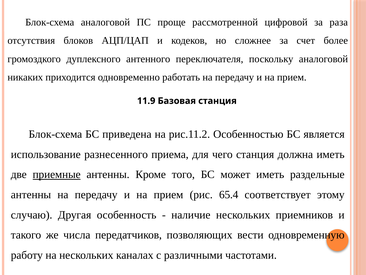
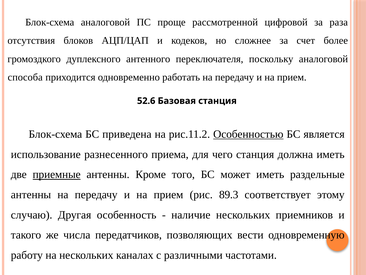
никаких: никаких -> способа (25, 77)
11.9: 11.9 -> 52.6 (146, 101)
Особенностью underline: none -> present (248, 134)
65.4: 65.4 -> 89.3 (229, 194)
